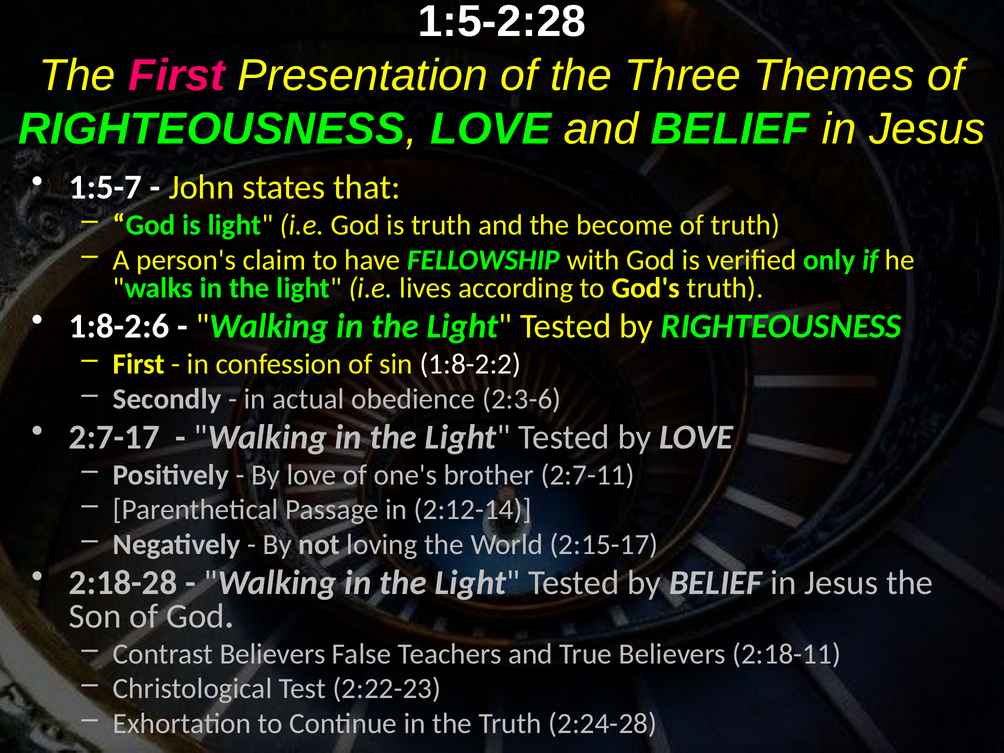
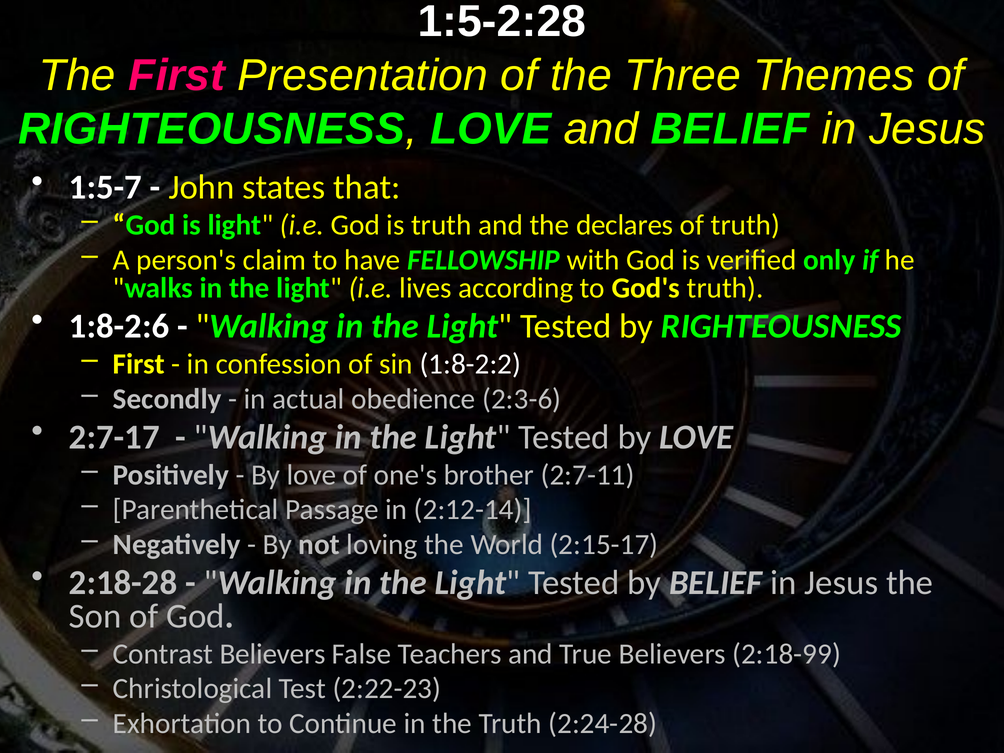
become: become -> declares (625, 225)
2:18-11: 2:18-11 -> 2:18-99 (787, 654)
